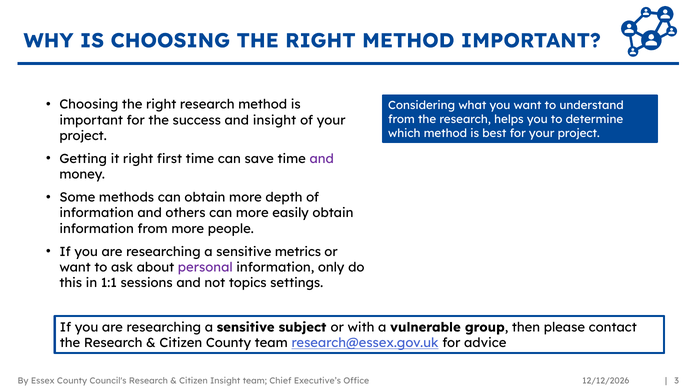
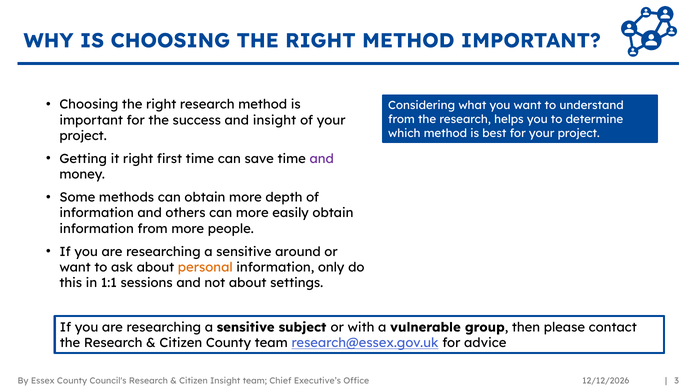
metrics: metrics -> around (298, 252)
personal colour: purple -> orange (205, 268)
not topics: topics -> about (248, 284)
